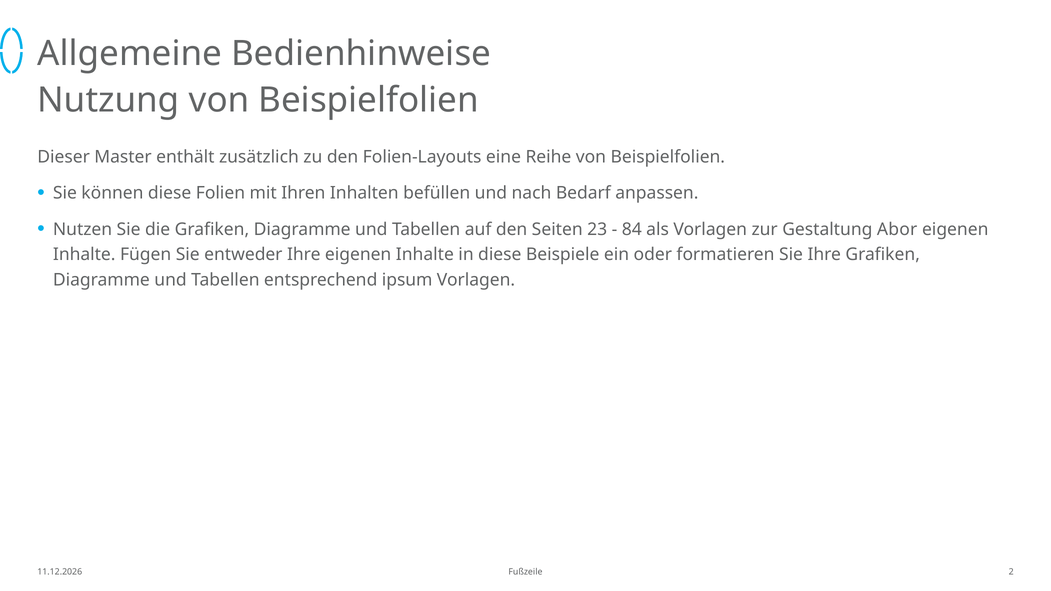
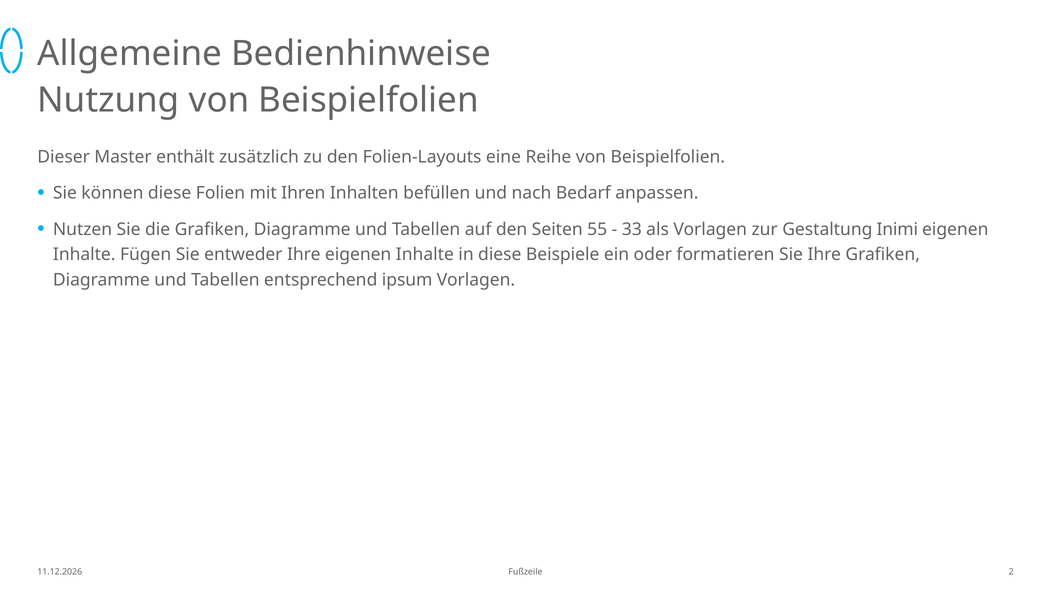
23: 23 -> 55 (597, 229)
84: 84 -> 33 (632, 229)
Abor: Abor -> Inimi (897, 229)
